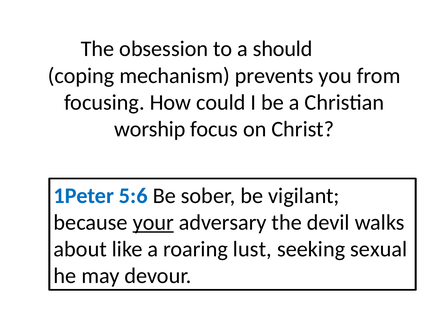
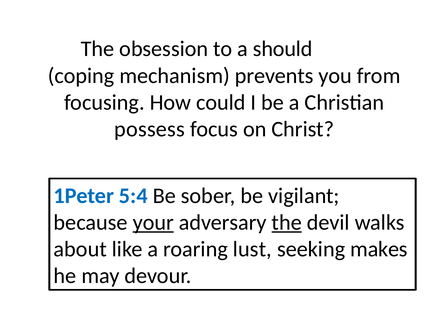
worship: worship -> possess (150, 129)
5:6: 5:6 -> 5:4 (133, 196)
the underline: none -> present (287, 222)
sexual: sexual -> makes (379, 249)
